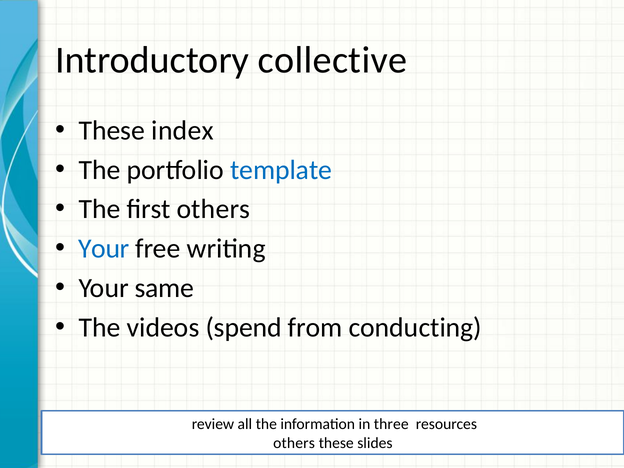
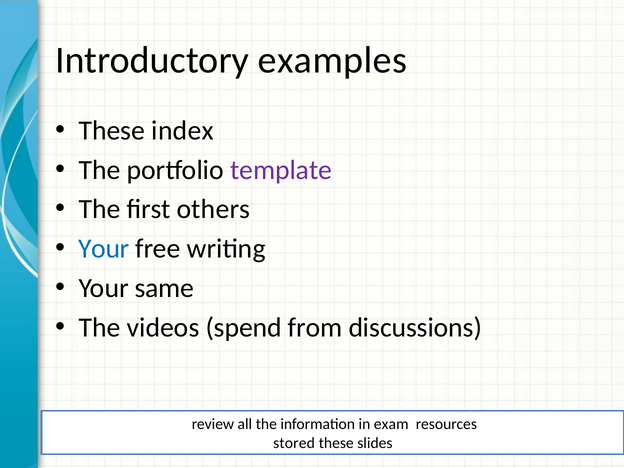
collective: collective -> examples (332, 60)
template colour: blue -> purple (281, 170)
conducting: conducting -> discussions (415, 327)
three: three -> exam (391, 424)
others: others -> stored (294, 443)
